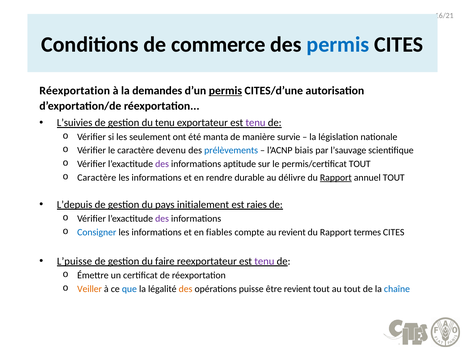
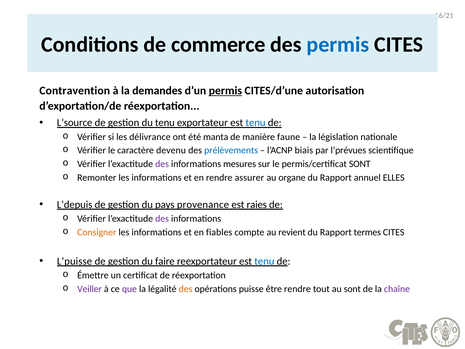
Réexportation: Réexportation -> Contravention (75, 91)
L’suivies: L’suivies -> L’source (75, 123)
tenu colour: purple -> blue (256, 123)
seulement: seulement -> délivrance (150, 137)
survie: survie -> faune (289, 137)
l’sauvage: l’sauvage -> l’prévues (348, 150)
aptitude: aptitude -> mesures (240, 164)
permis/certificat TOUT: TOUT -> SONT (360, 164)
Caractère: Caractère -> Remonter (97, 177)
durable: durable -> assurer (249, 177)
délivre: délivre -> organe (292, 177)
Rapport underline: present -> none (336, 177)
annuel TOUT: TOUT -> ELLES (394, 177)
initialement: initialement -> provenance (203, 205)
Consigner colour: blue -> orange (97, 232)
tenu colour: purple -> blue (264, 261)
Veiller colour: orange -> purple (90, 289)
que colour: blue -> purple (129, 289)
être revient: revient -> rendre (297, 289)
au tout: tout -> sont (352, 289)
chaîne colour: blue -> purple (397, 289)
